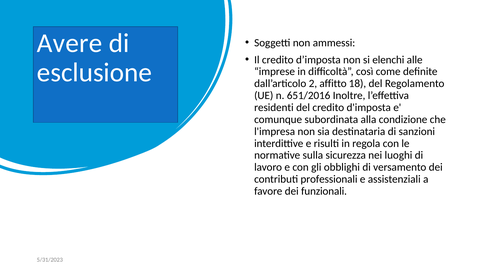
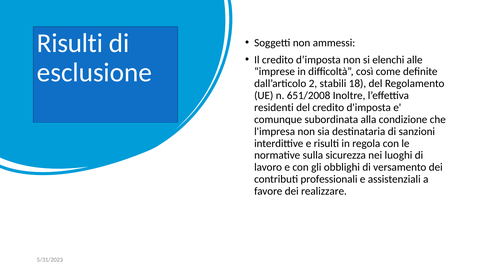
Avere: Avere -> Risulti (70, 43)
affitto: affitto -> stabili (333, 84)
651/2016: 651/2016 -> 651/2008 (309, 95)
funzionali: funzionali -> realizzare (324, 191)
